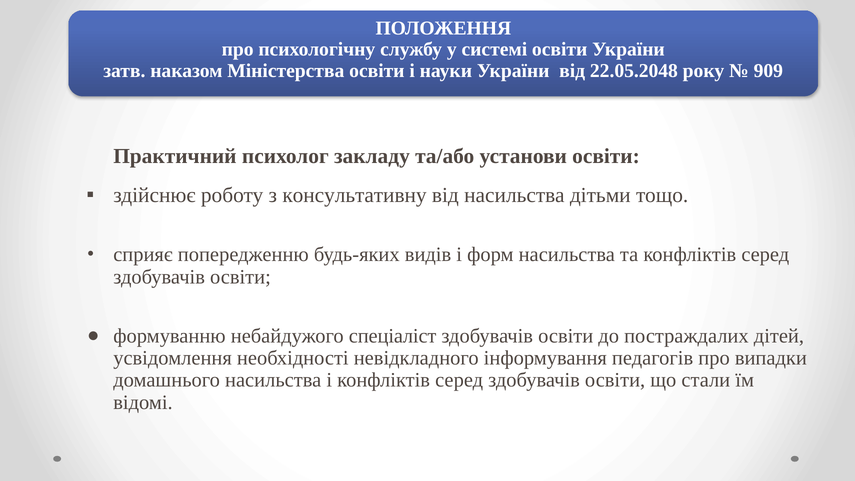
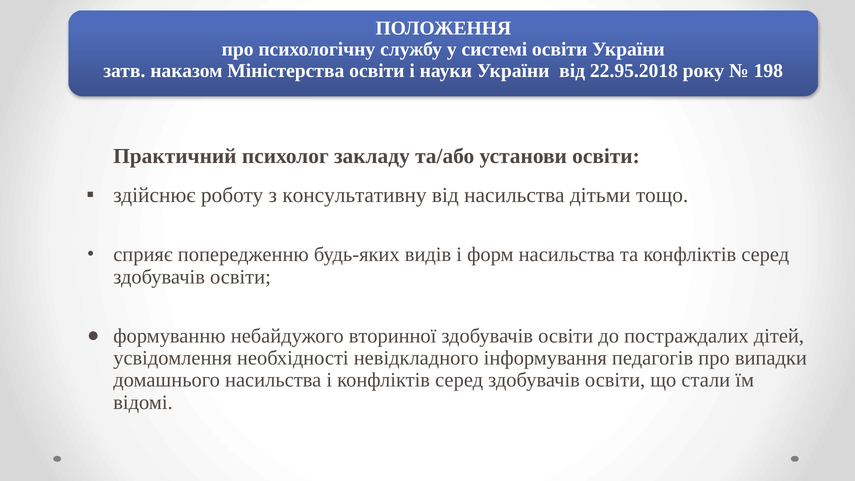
22.05.2048: 22.05.2048 -> 22.95.2018 (634, 71)
909: 909 -> 198 (768, 71)
спеціаліст: спеціаліст -> вторинної (393, 336)
